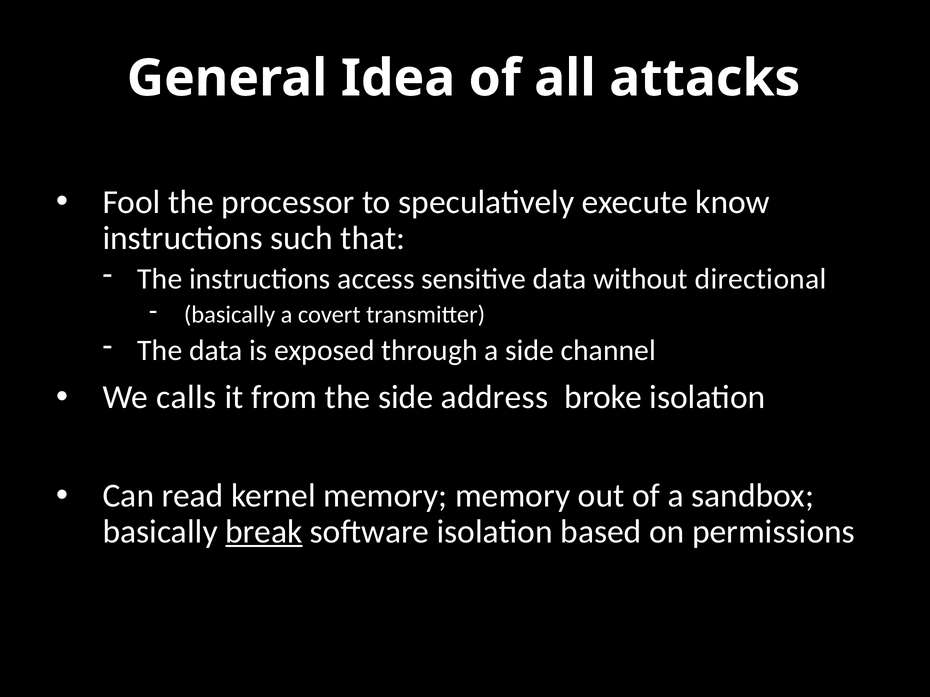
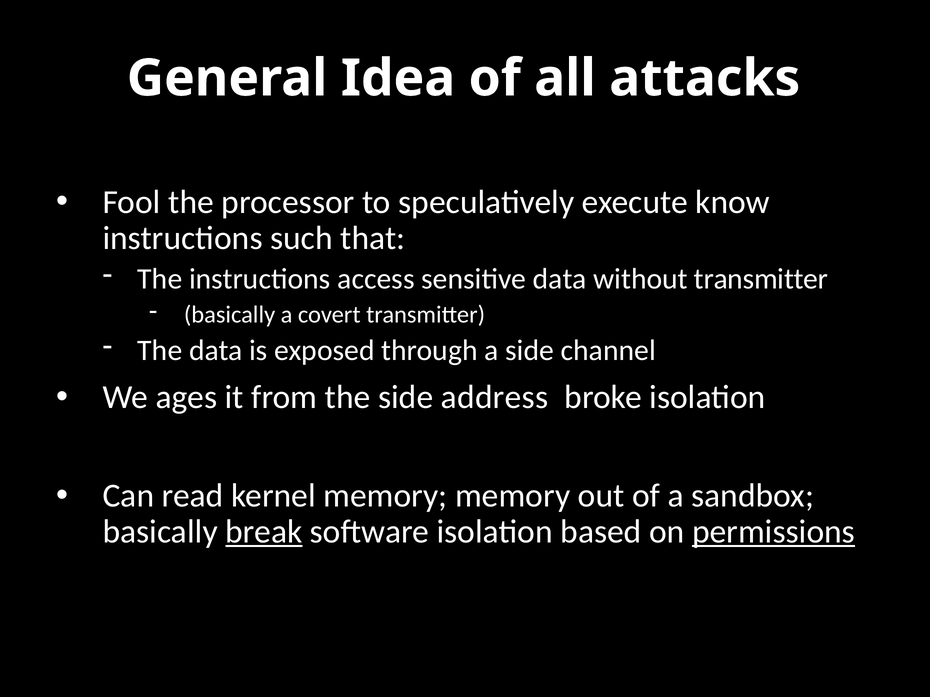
without directional: directional -> transmitter (761, 279)
calls: calls -> ages (186, 398)
permissions underline: none -> present (774, 532)
